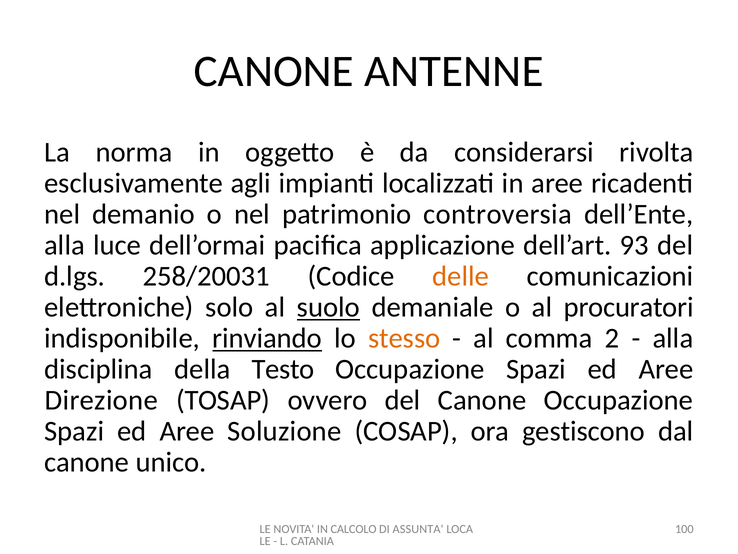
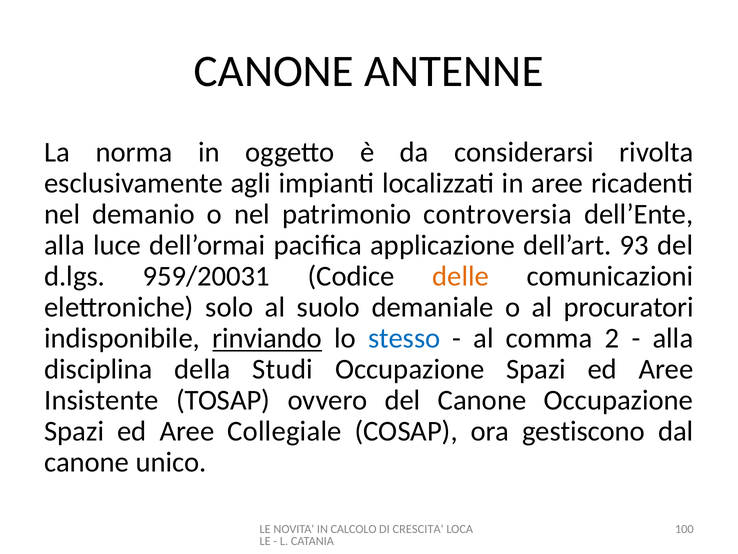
258/20031: 258/20031 -> 959/20031 (206, 276)
suolo underline: present -> none (328, 307)
stesso colour: orange -> blue (404, 338)
Testo: Testo -> Studi (283, 369)
Direzione: Direzione -> Insistente (101, 400)
Soluzione: Soluzione -> Collegiale (284, 431)
ASSUNTA: ASSUNTA -> CRESCITA (418, 528)
